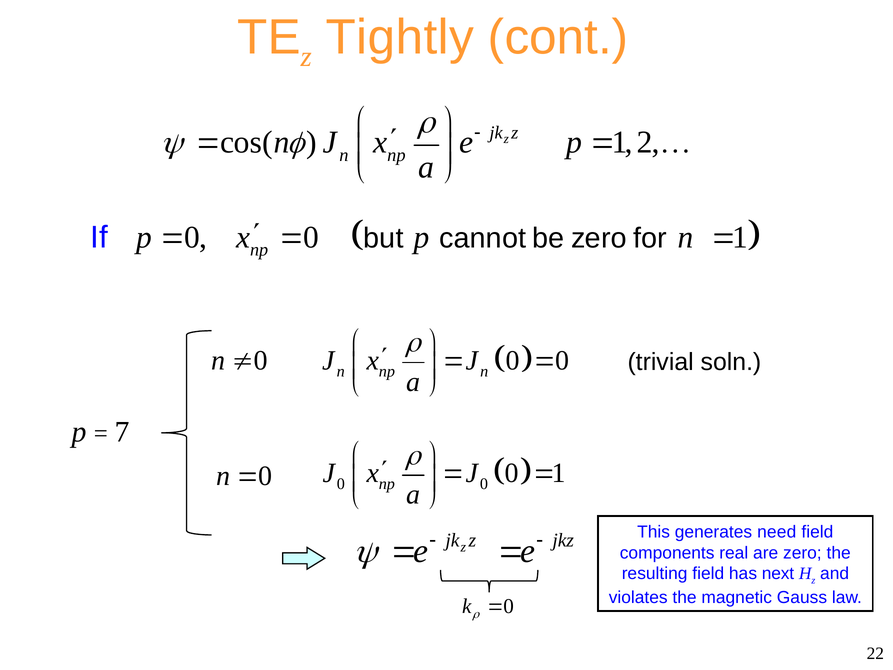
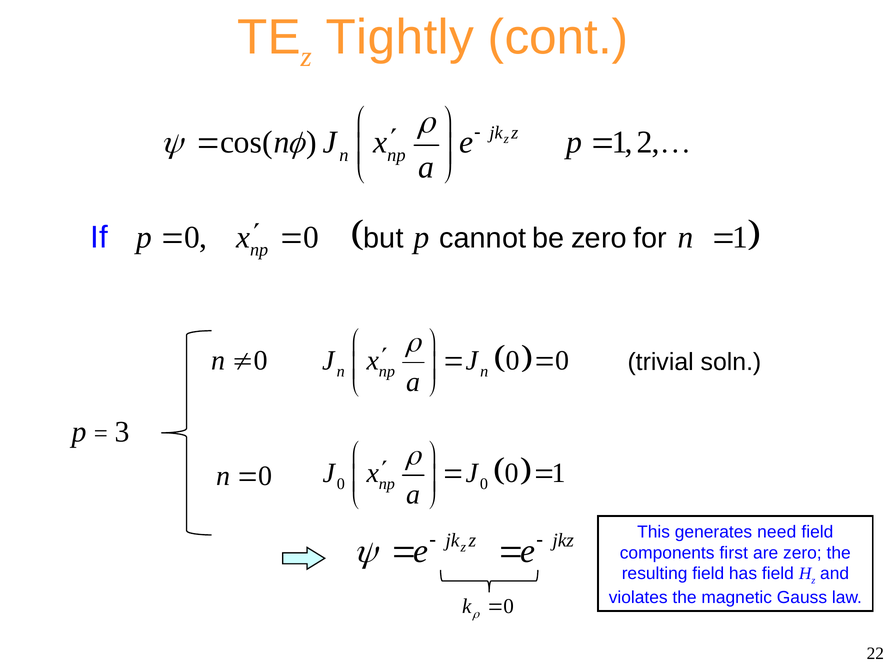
7: 7 -> 3 (122, 432)
real: real -> first (734, 553)
has next: next -> field (778, 573)
